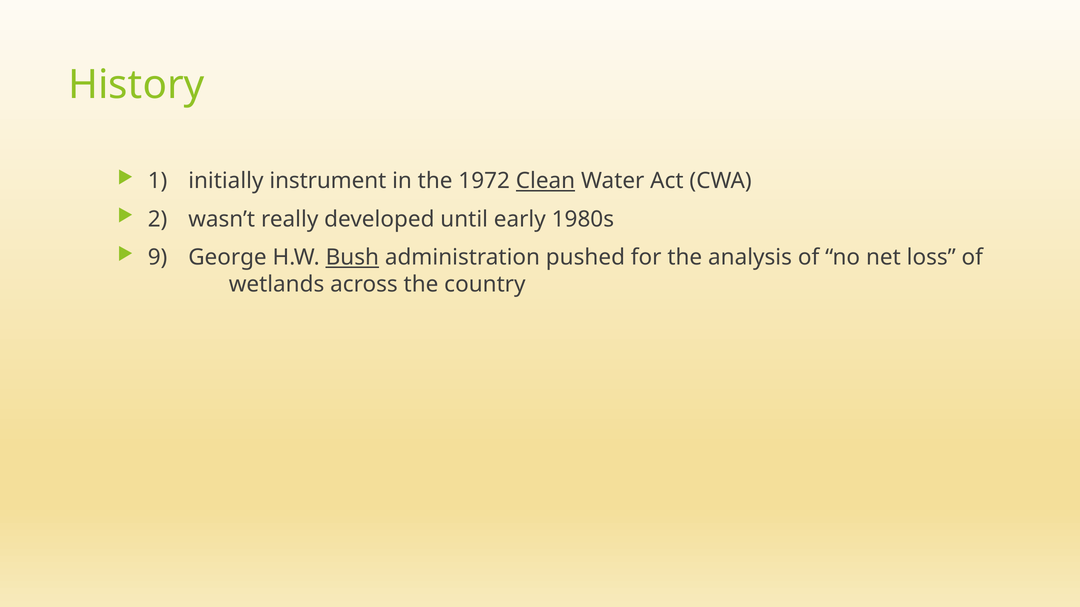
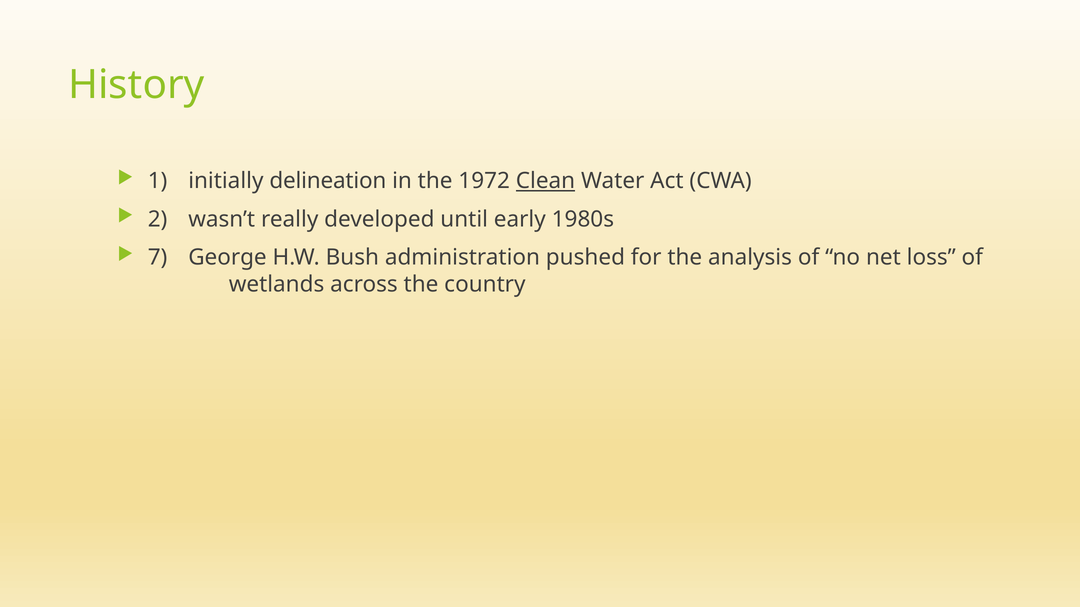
instrument: instrument -> delineation (328, 181)
9: 9 -> 7 (158, 258)
Bush underline: present -> none (352, 258)
